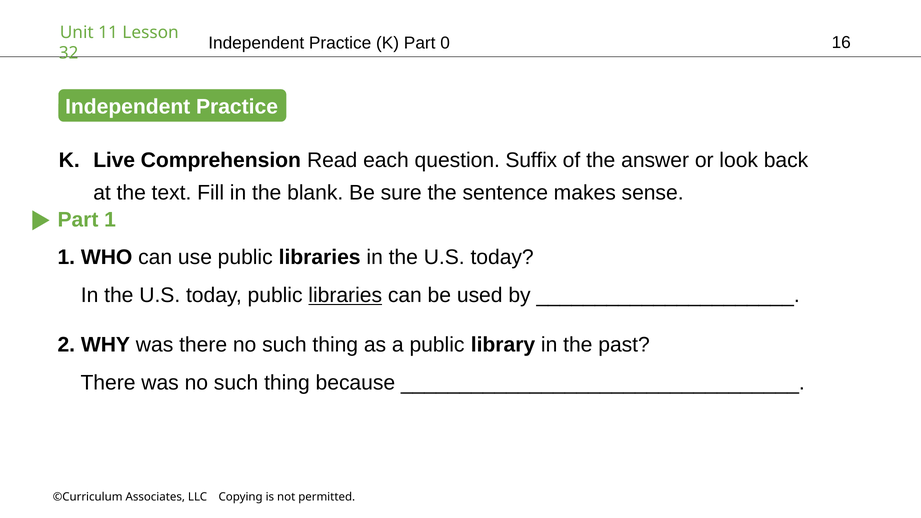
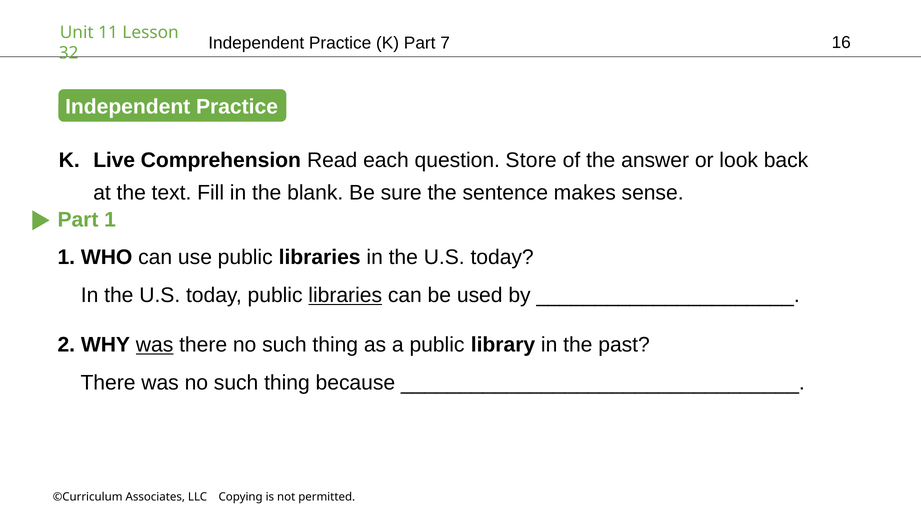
0: 0 -> 7 (445, 43)
Suffix: Suffix -> Store (531, 160)
was underline: none -> present (155, 345)
